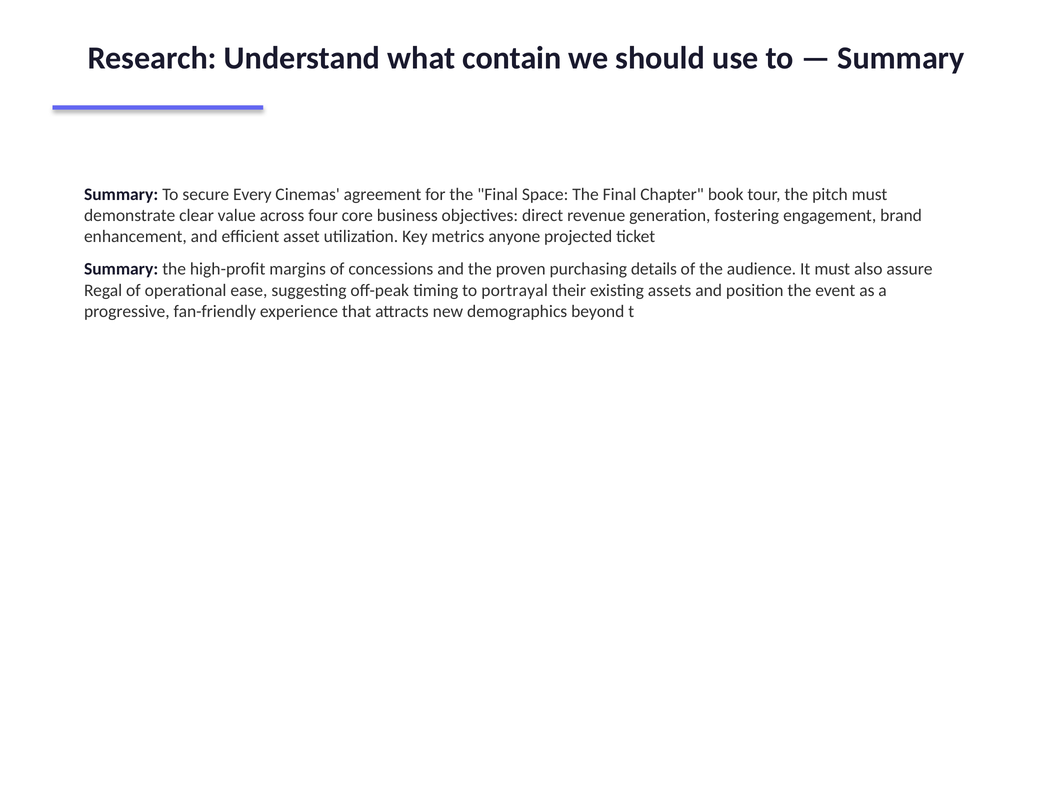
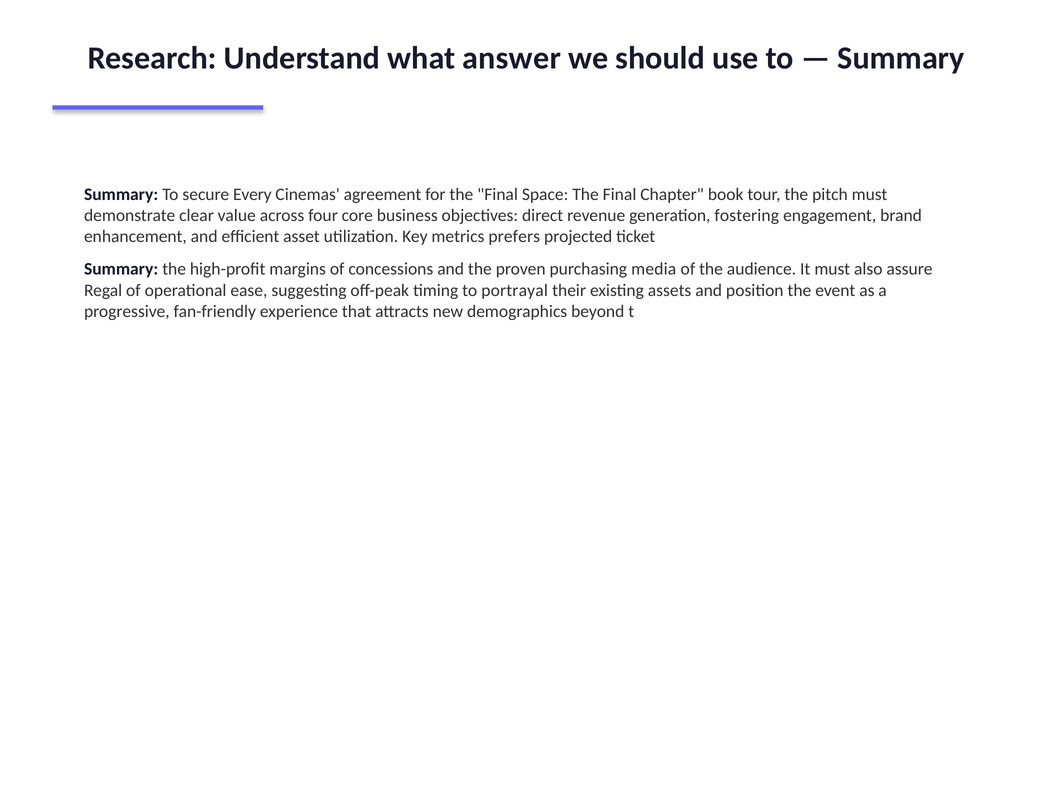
contain: contain -> answer (512, 58)
anyone: anyone -> prefers (514, 236)
details: details -> media (654, 269)
